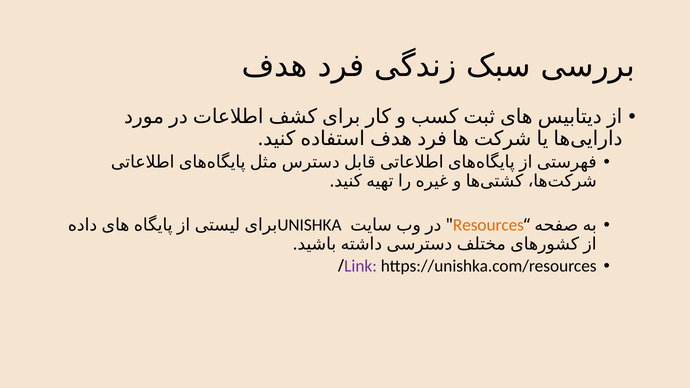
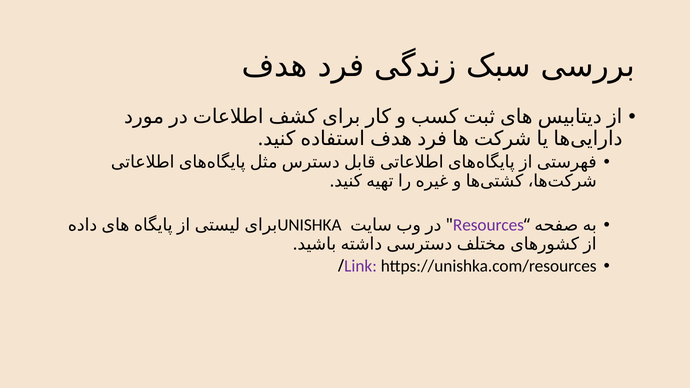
Resources colour: orange -> purple (488, 225)
